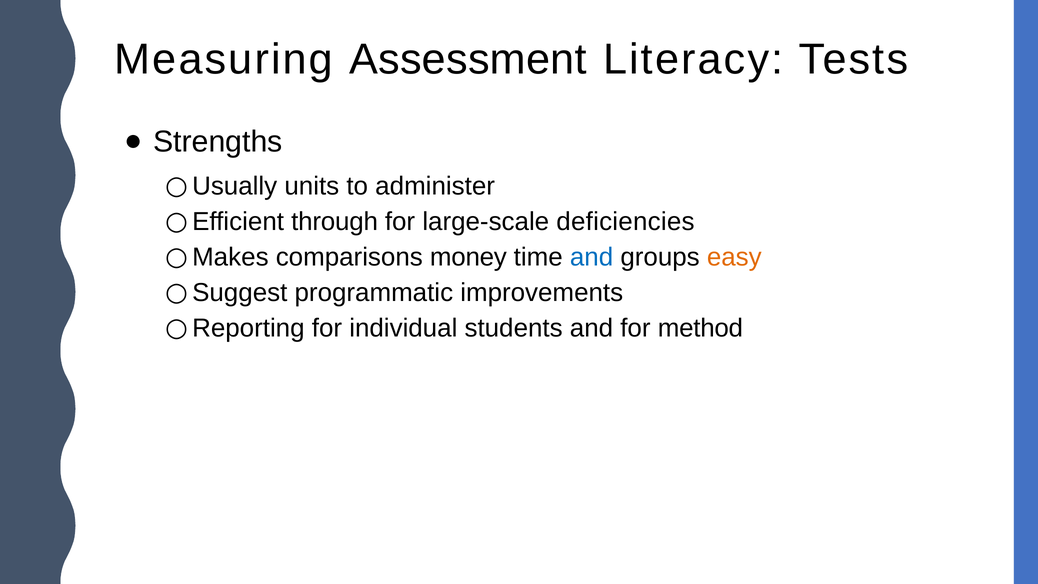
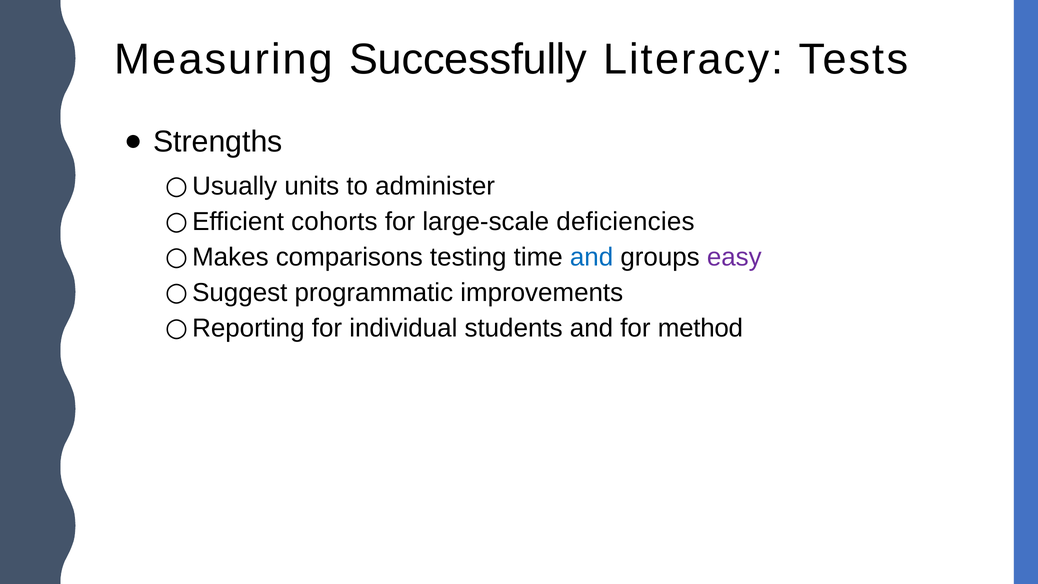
Assessment: Assessment -> Successfully (468, 60)
through: through -> cohorts (334, 222)
money: money -> testing (468, 257)
easy colour: orange -> purple (734, 257)
